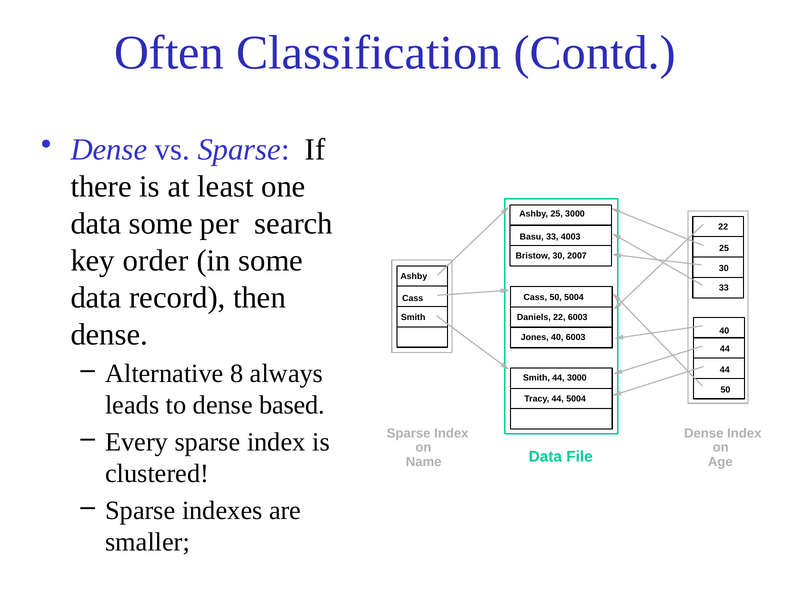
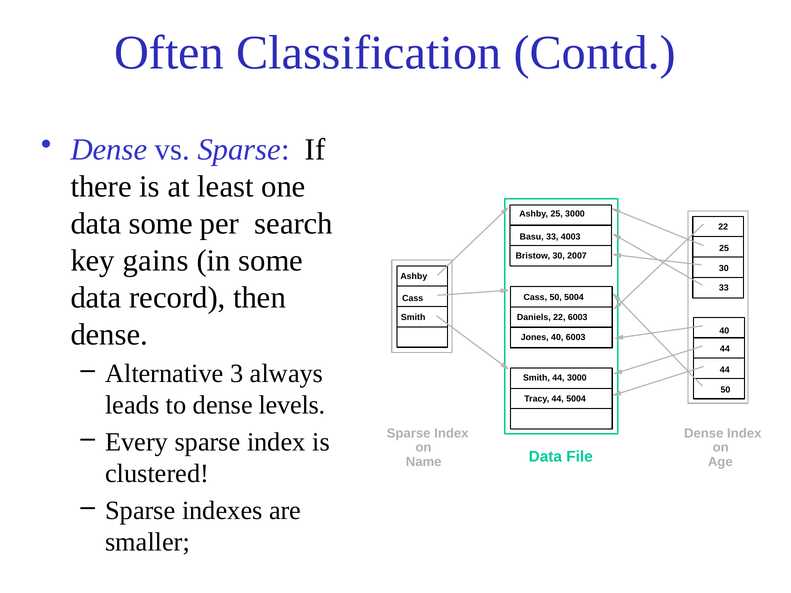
order: order -> gains (156, 261)
8: 8 -> 3 (237, 374)
based: based -> levels (292, 405)
